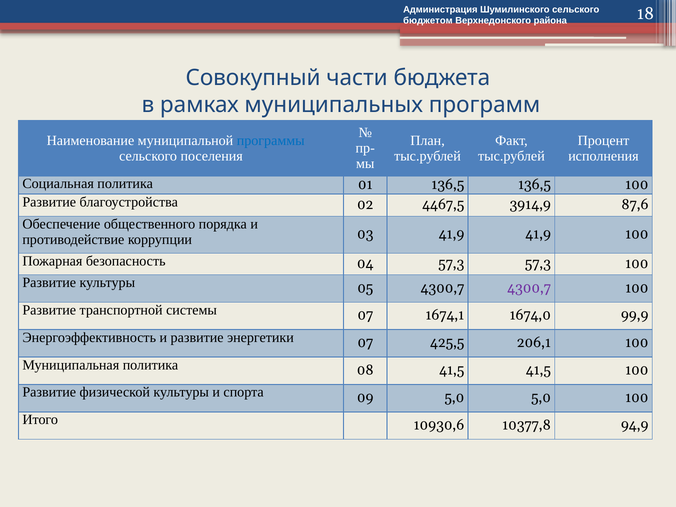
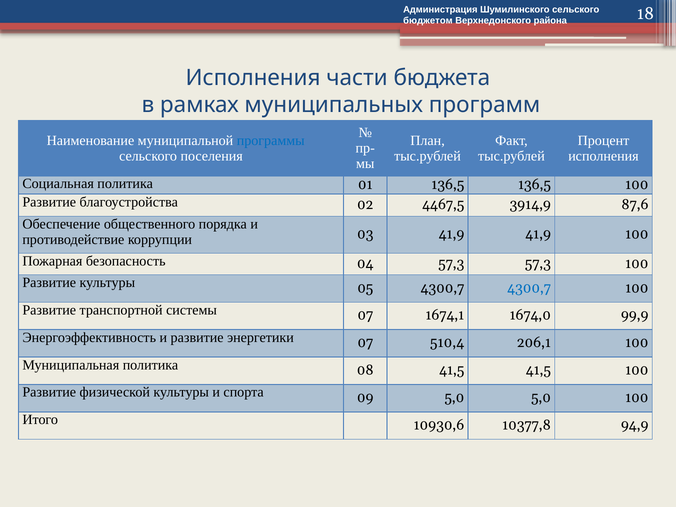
Совокупный: Совокупный -> Исполнения (253, 78)
4300,7 colour: purple -> blue (529, 288)
425,5: 425,5 -> 510,4 (447, 343)
